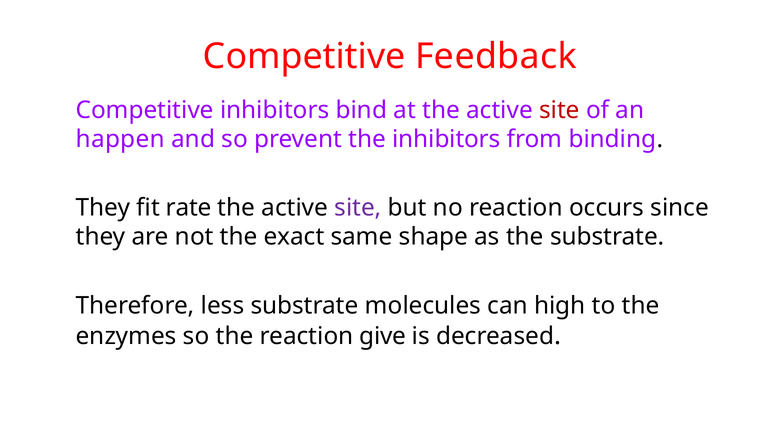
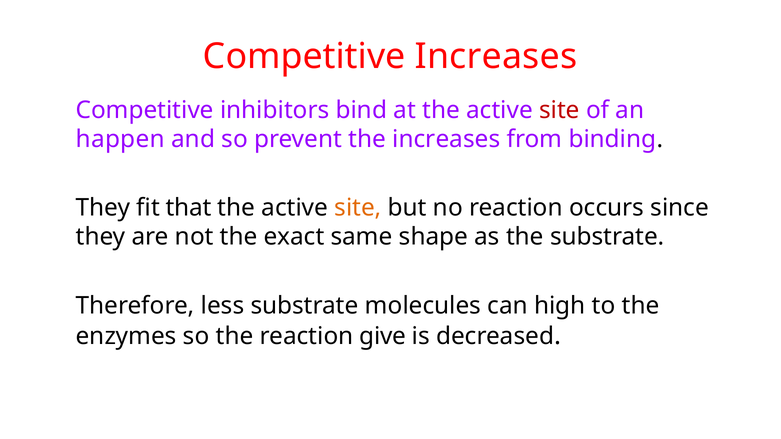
Competitive Feedback: Feedback -> Increases (496, 57)
the inhibitors: inhibitors -> increases (446, 139)
rate: rate -> that (189, 208)
site colour: purple -> orange (358, 208)
